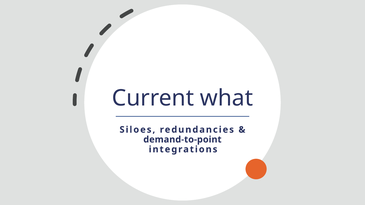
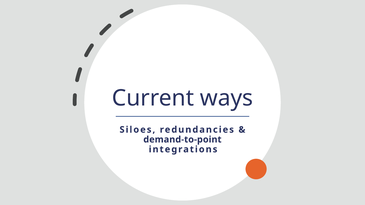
what: what -> ways (227, 98)
